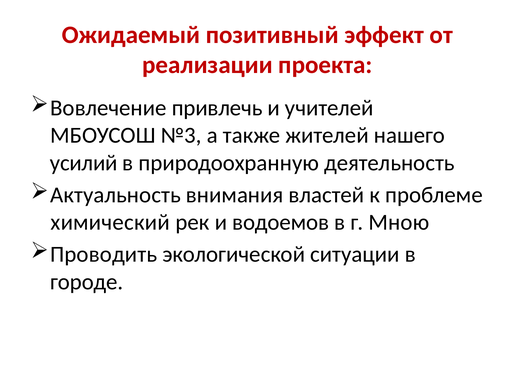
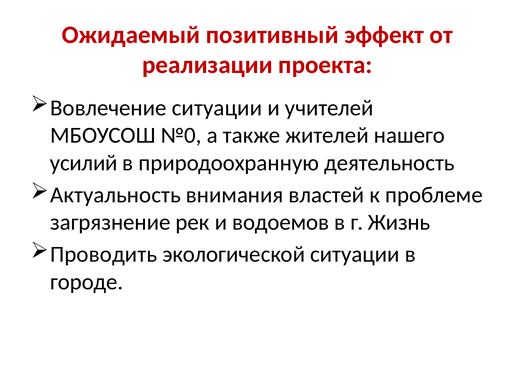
Вовлечение привлечь: привлечь -> ситуации (217, 108)
№3: №3 -> №0 (181, 136)
химический: химический -> загрязнение (110, 223)
Мною: Мною -> Жизнь (399, 223)
